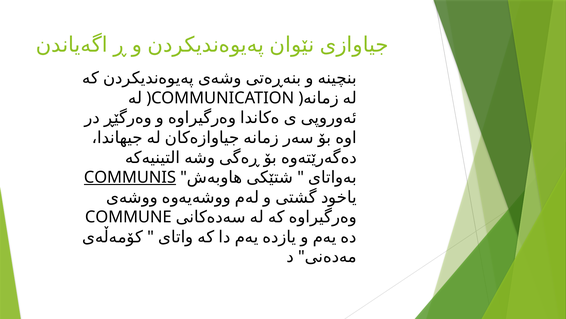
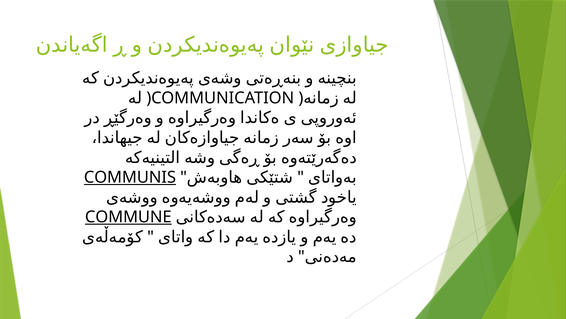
COMMUNE underline: none -> present (128, 217)
